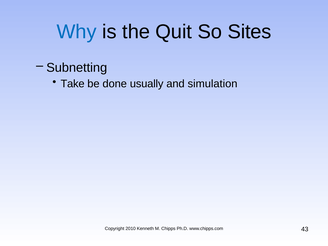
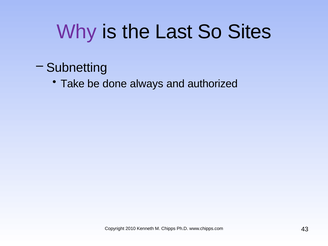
Why colour: blue -> purple (77, 32)
Quit: Quit -> Last (174, 32)
usually: usually -> always (147, 84)
simulation: simulation -> authorized (213, 84)
